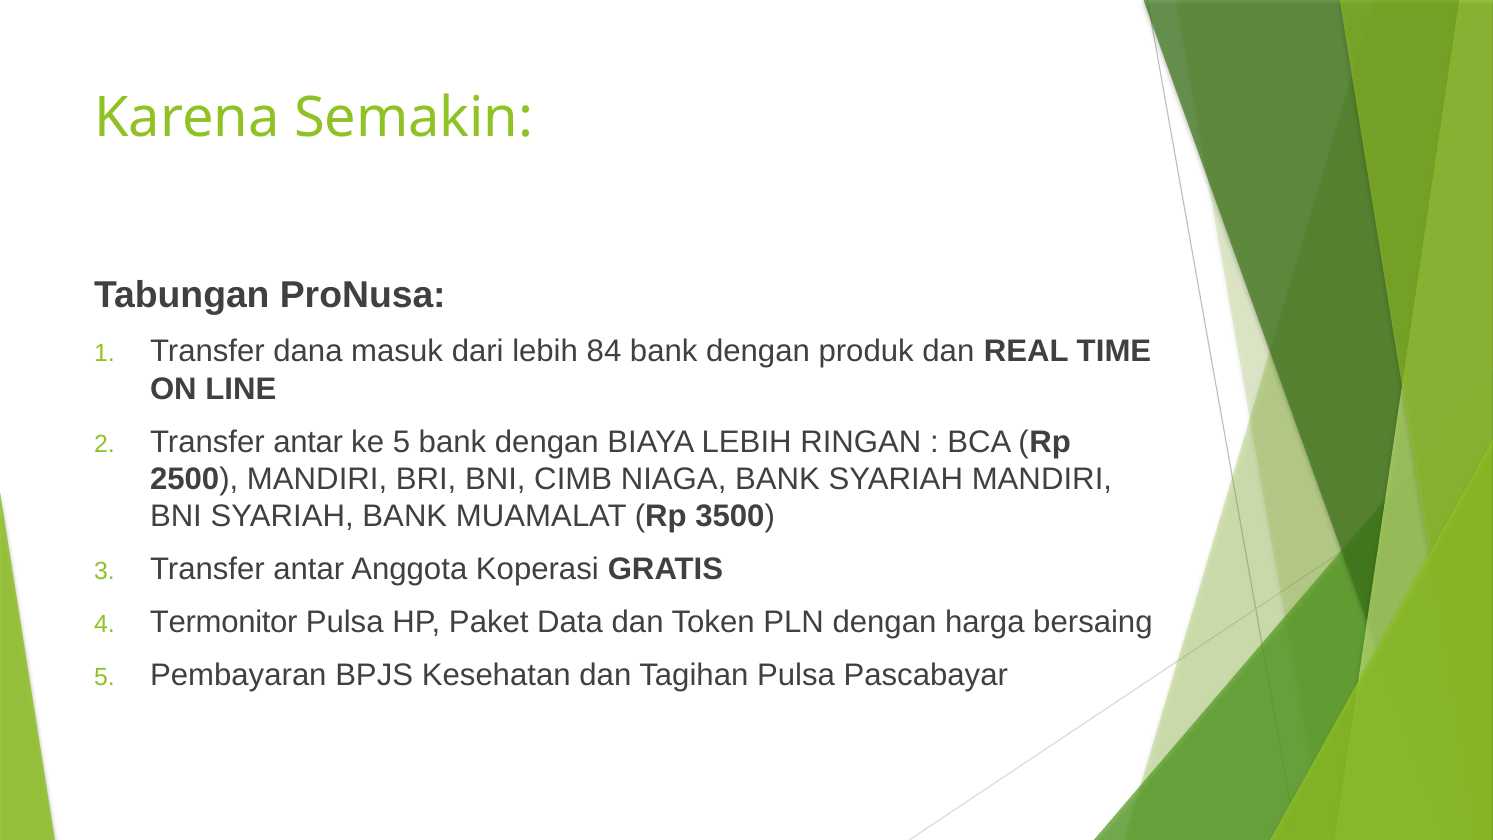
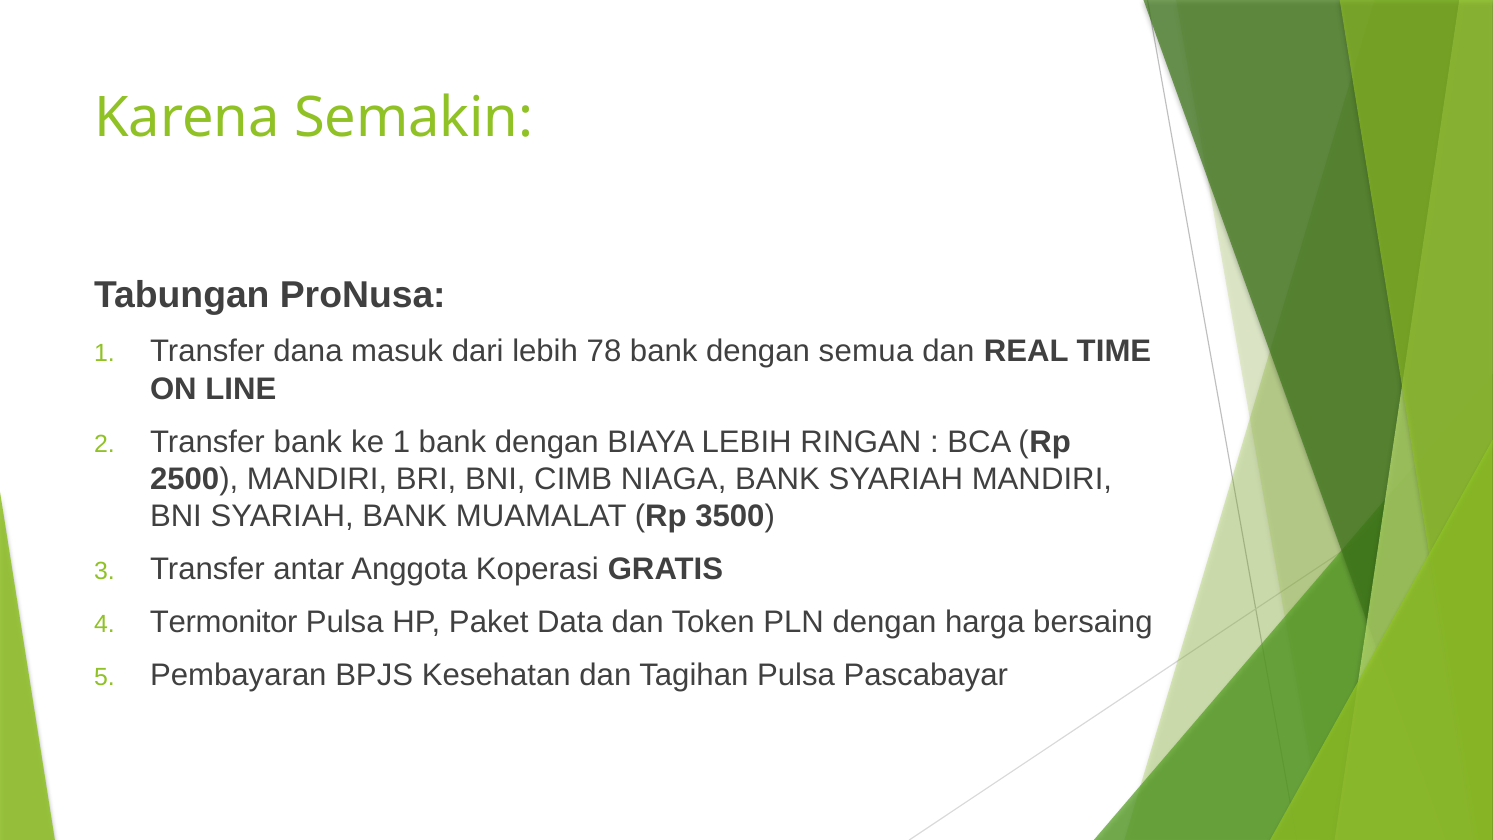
84: 84 -> 78 (604, 351)
produk: produk -> semua (866, 351)
antar: antar -> bank (308, 442)
ke 5: 5 -> 1 (401, 442)
